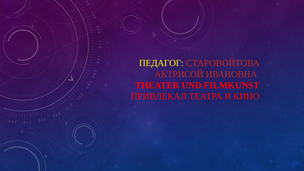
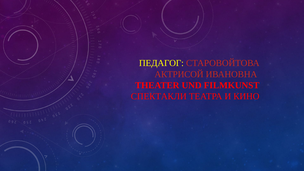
ПРИВЛЕКАЛ: ПРИВЛЕКАЛ -> СПЕКТАКЛИ (159, 96)
